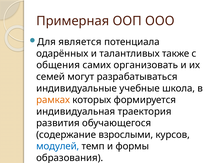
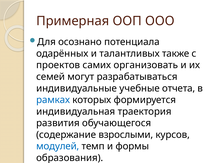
является: является -> осознано (80, 42)
общения: общения -> проектов (58, 65)
школа: школа -> отчета (179, 88)
рамках colour: orange -> blue (53, 100)
